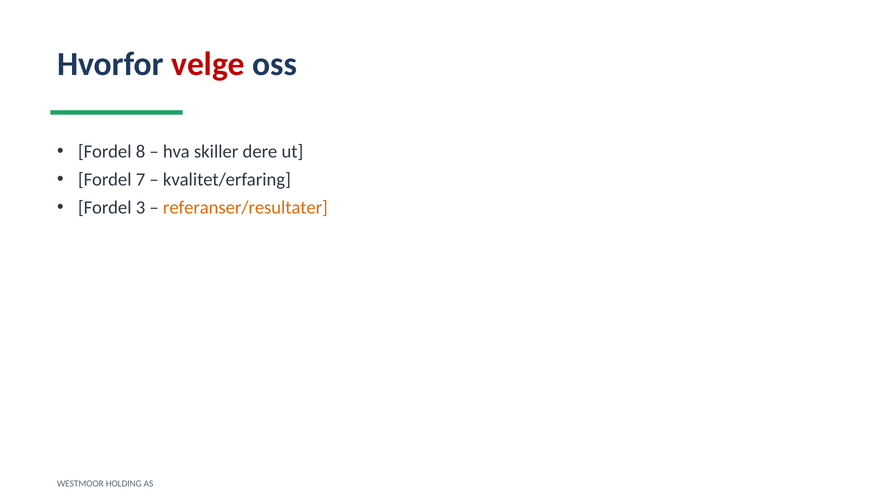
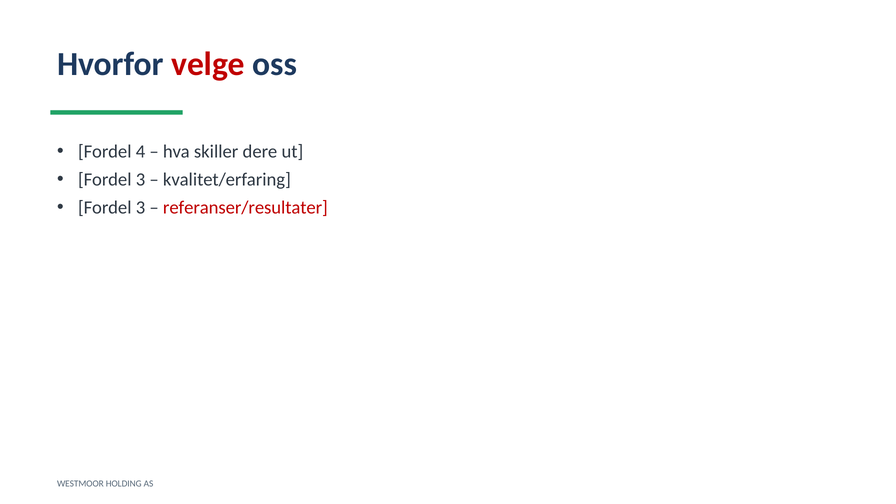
8: 8 -> 4 (141, 152)
7: 7 -> 3 (141, 180)
referanser/resultater colour: orange -> red (245, 208)
